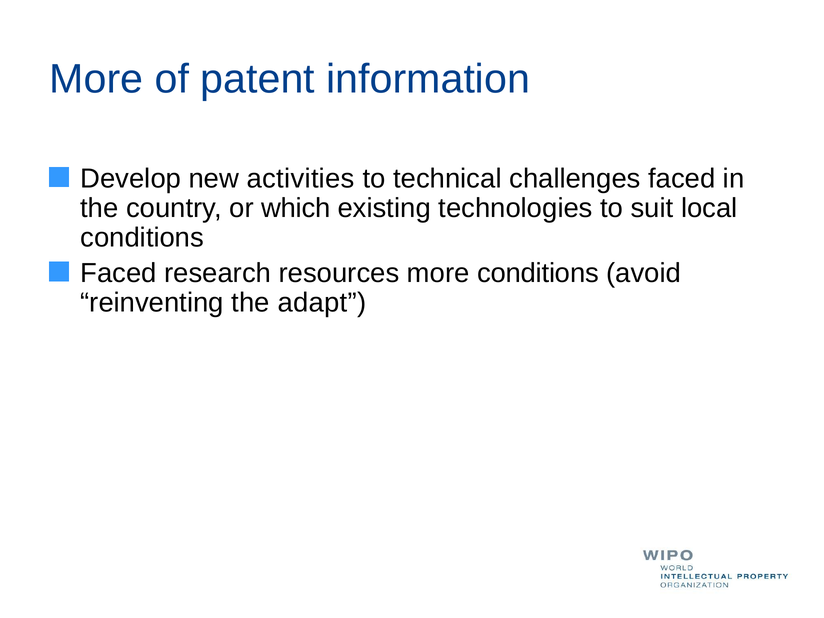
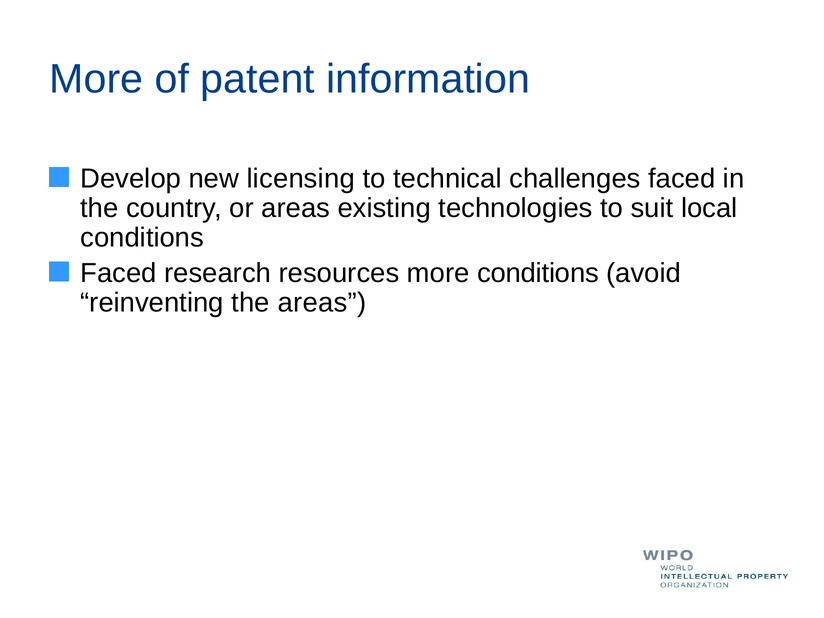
activities: activities -> licensing (301, 179)
or which: which -> areas (296, 208)
the adapt: adapt -> areas (322, 303)
